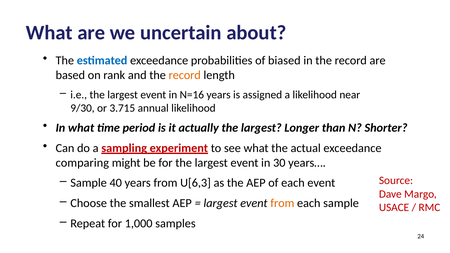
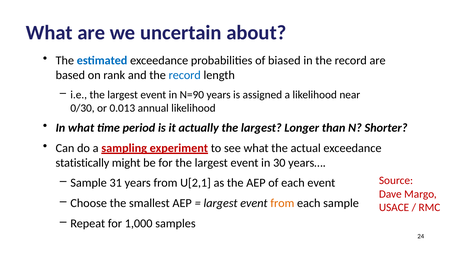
record colour: orange -> blue (185, 75)
N=16: N=16 -> N=90 (192, 95)
9/30: 9/30 -> 0/30 (82, 108)
3.715: 3.715 -> 0.013 (122, 108)
comparing: comparing -> statistically (82, 163)
40: 40 -> 31 (116, 183)
U[6,3: U[6,3 -> U[2,1 (196, 183)
